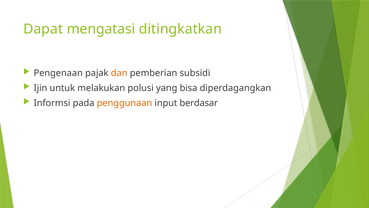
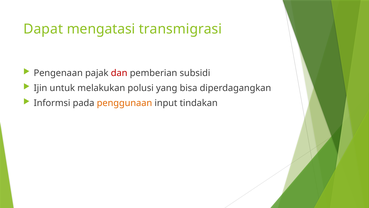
ditingkatkan: ditingkatkan -> transmigrasi (180, 29)
dan colour: orange -> red (119, 73)
berdasar: berdasar -> tindakan (199, 103)
